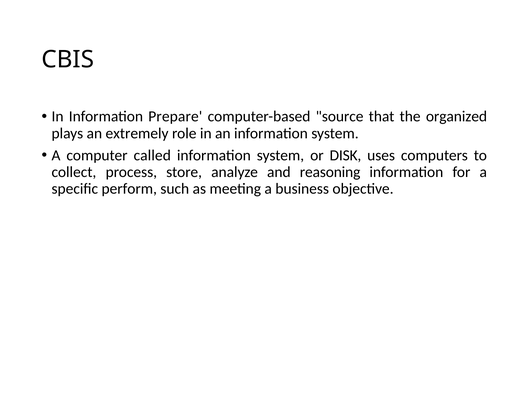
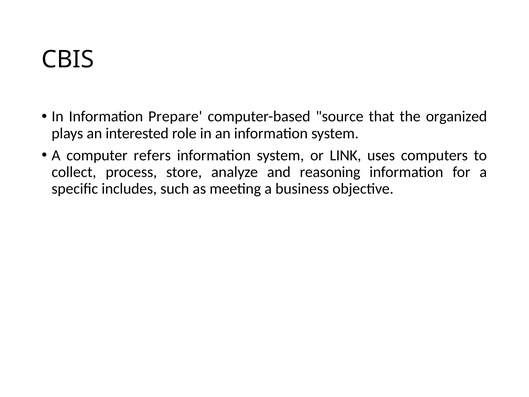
extremely: extremely -> interested (137, 133)
called: called -> refers (152, 155)
DISK: DISK -> LINK (345, 155)
perform: perform -> includes (129, 189)
